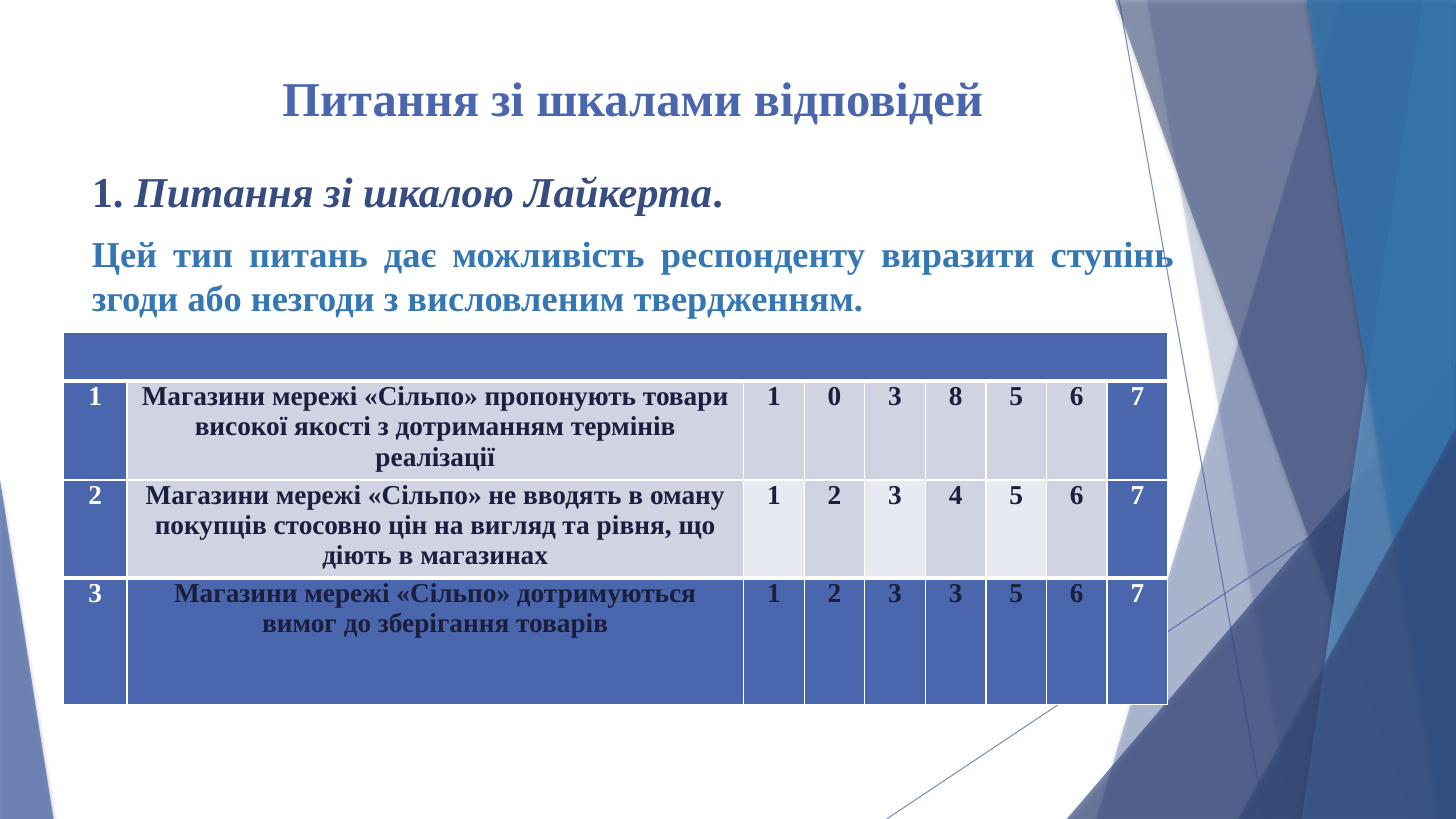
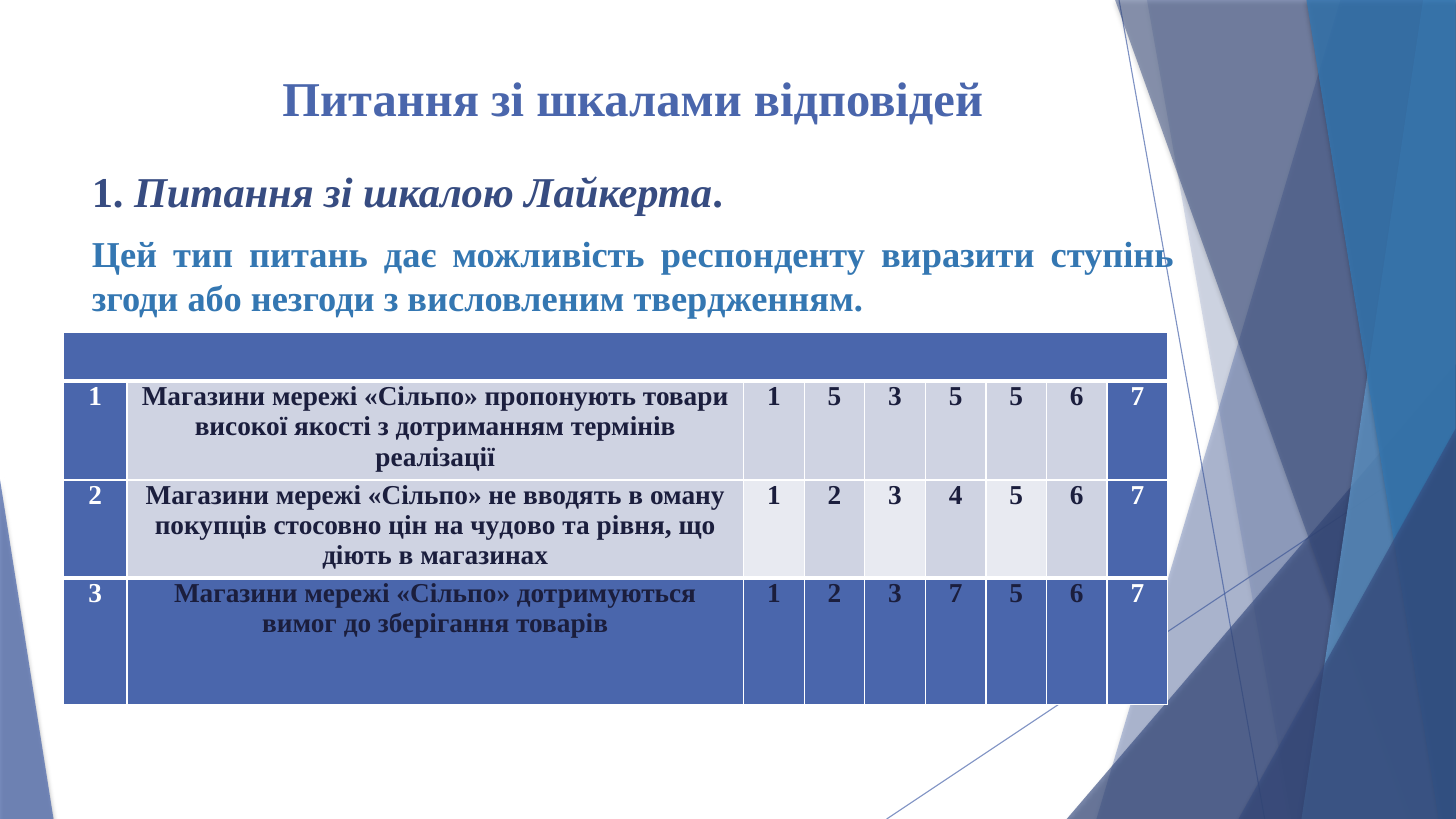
1 0: 0 -> 5 (834, 397)
3 8: 8 -> 5 (956, 397)
вигляд: вигляд -> чудово (513, 525)
3 3: 3 -> 7 (956, 594)
